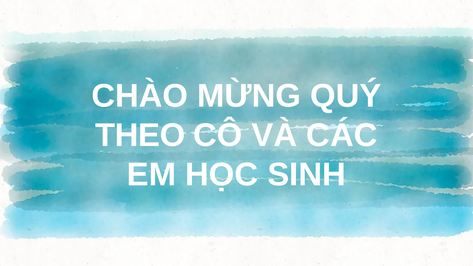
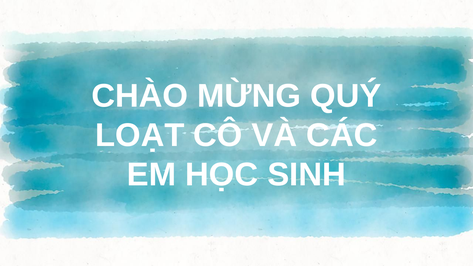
THEO: THEO -> LOẠT (140, 135)
